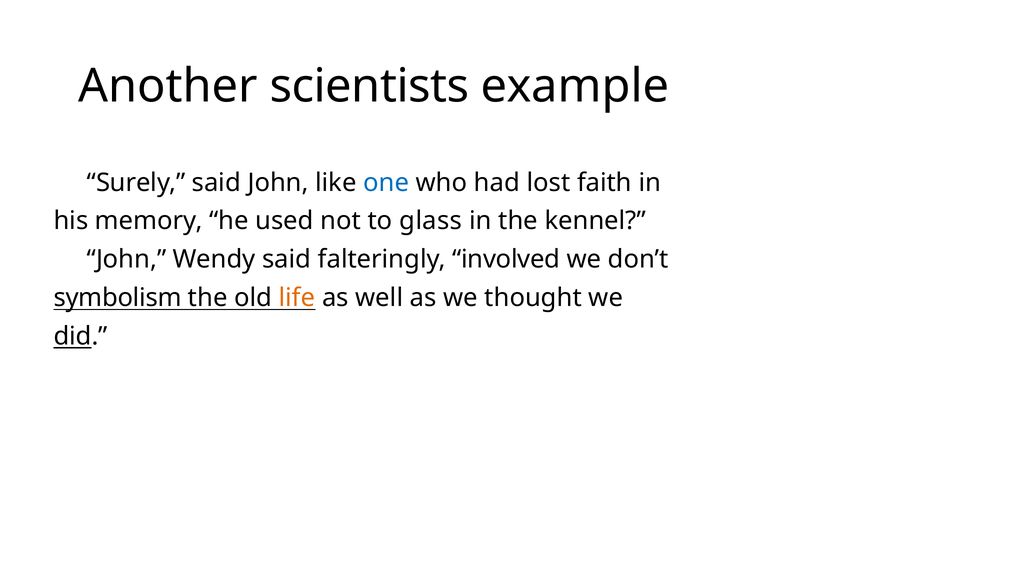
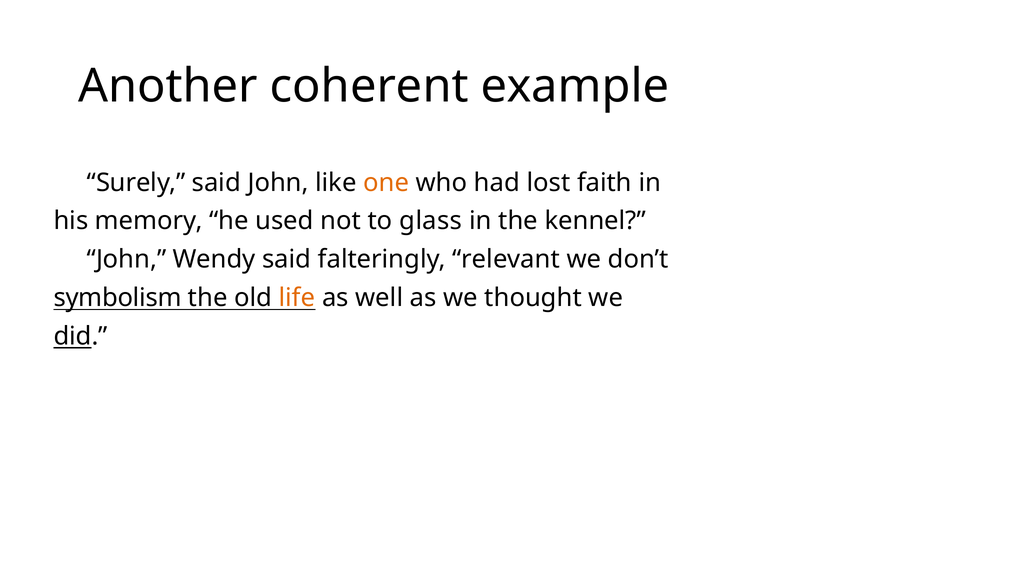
scientists: scientists -> coherent (369, 86)
one colour: blue -> orange (386, 183)
involved: involved -> relevant (506, 259)
